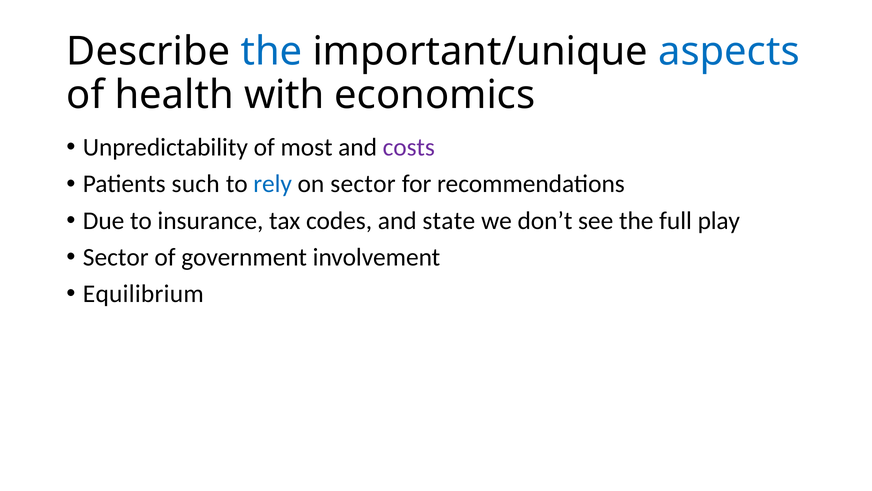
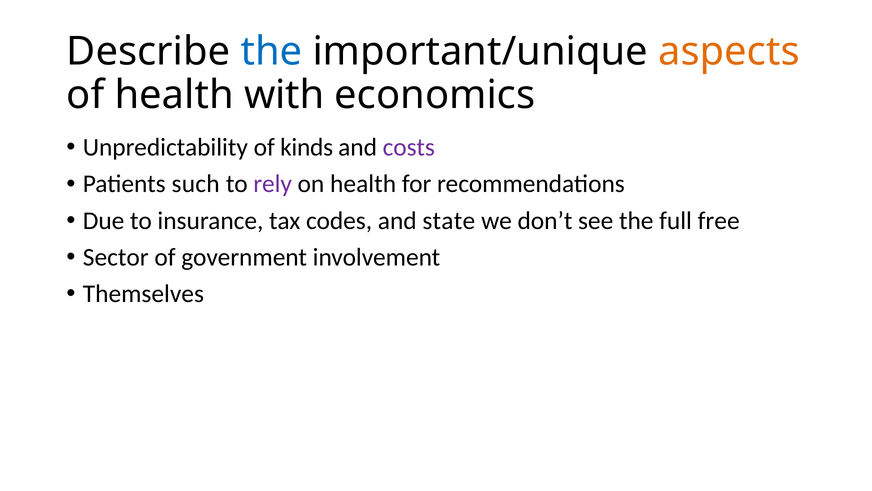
aspects colour: blue -> orange (729, 52)
most: most -> kinds (307, 147)
rely colour: blue -> purple (273, 184)
on sector: sector -> health (363, 184)
play: play -> free (719, 220)
Equilibrium: Equilibrium -> Themselves (143, 293)
